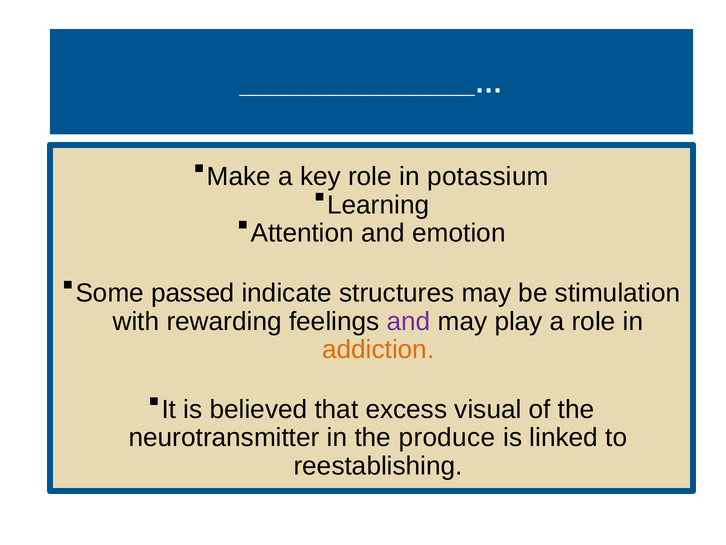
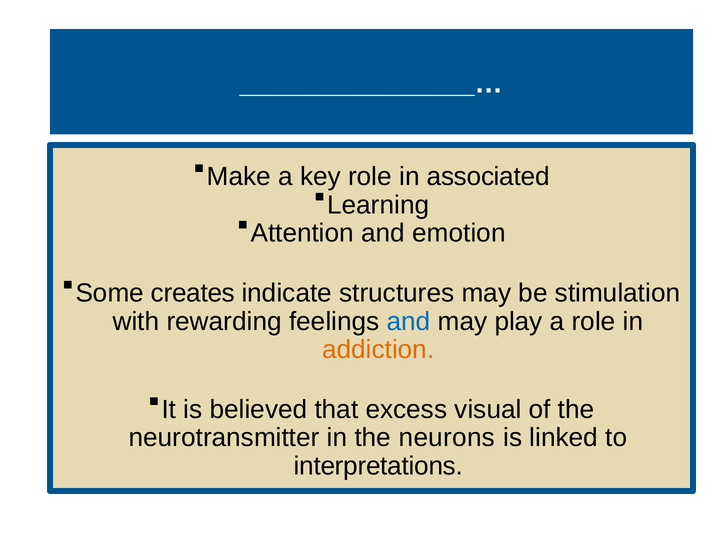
potassium: potassium -> associated (488, 176)
passed: passed -> creates (193, 293)
and colour: purple -> blue (409, 321)
produce: produce -> neurons (447, 437)
reestablishing: reestablishing -> interpretations (378, 466)
